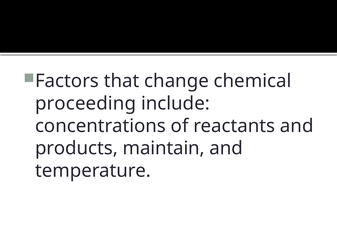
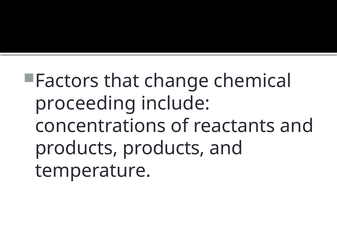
products maintain: maintain -> products (164, 149)
